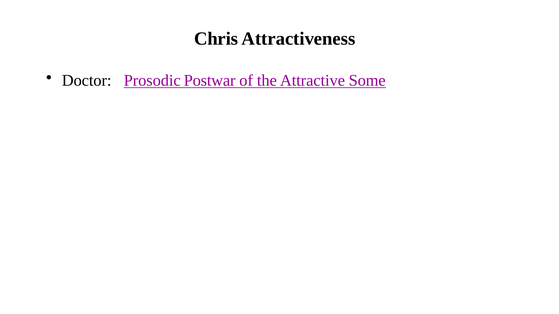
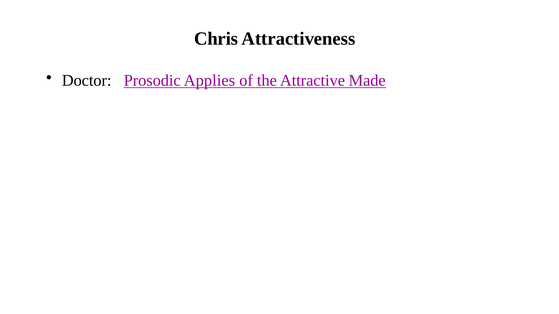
Postwar: Postwar -> Applies (209, 81)
Some: Some -> Made (367, 81)
